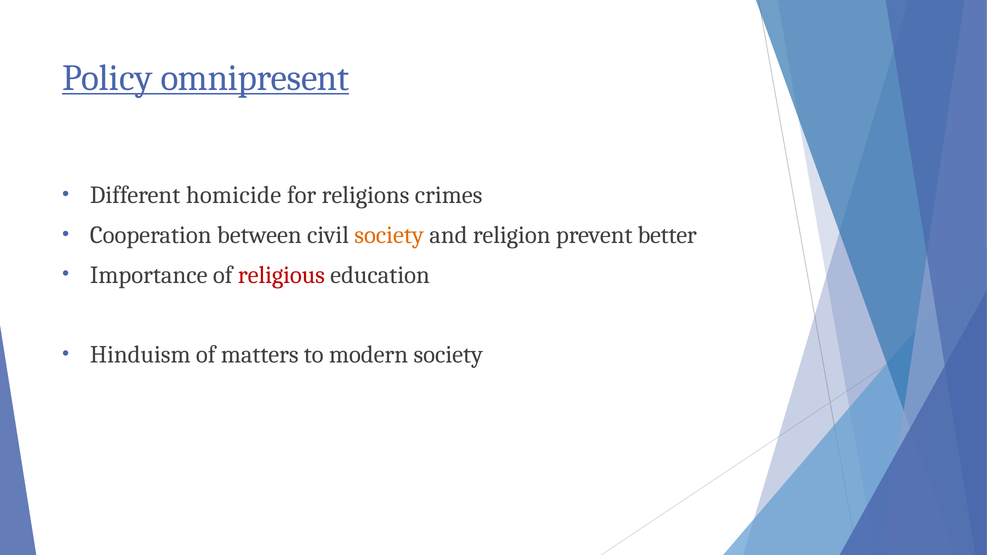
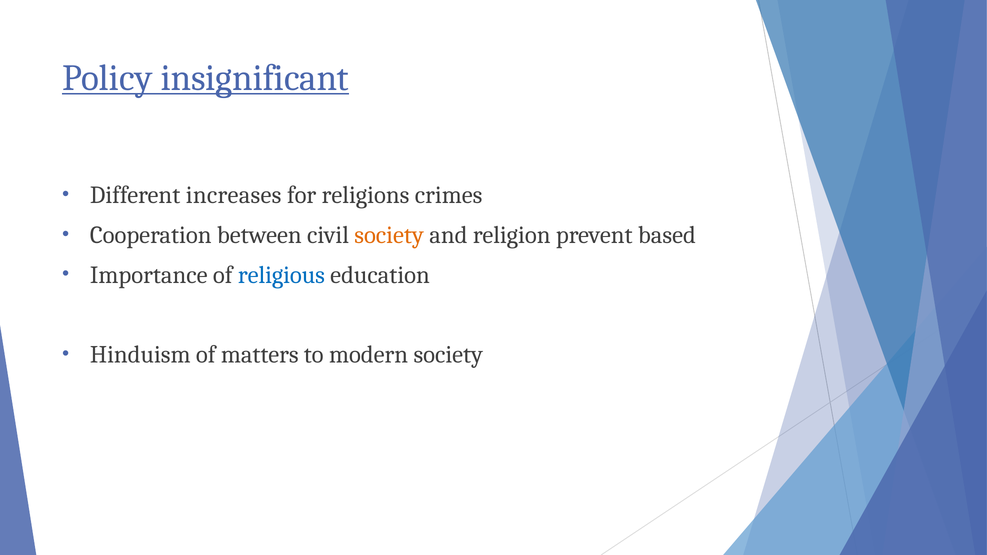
omnipresent: omnipresent -> insignificant (255, 78)
homicide: homicide -> increases (234, 195)
better: better -> based (667, 235)
religious colour: red -> blue (281, 275)
